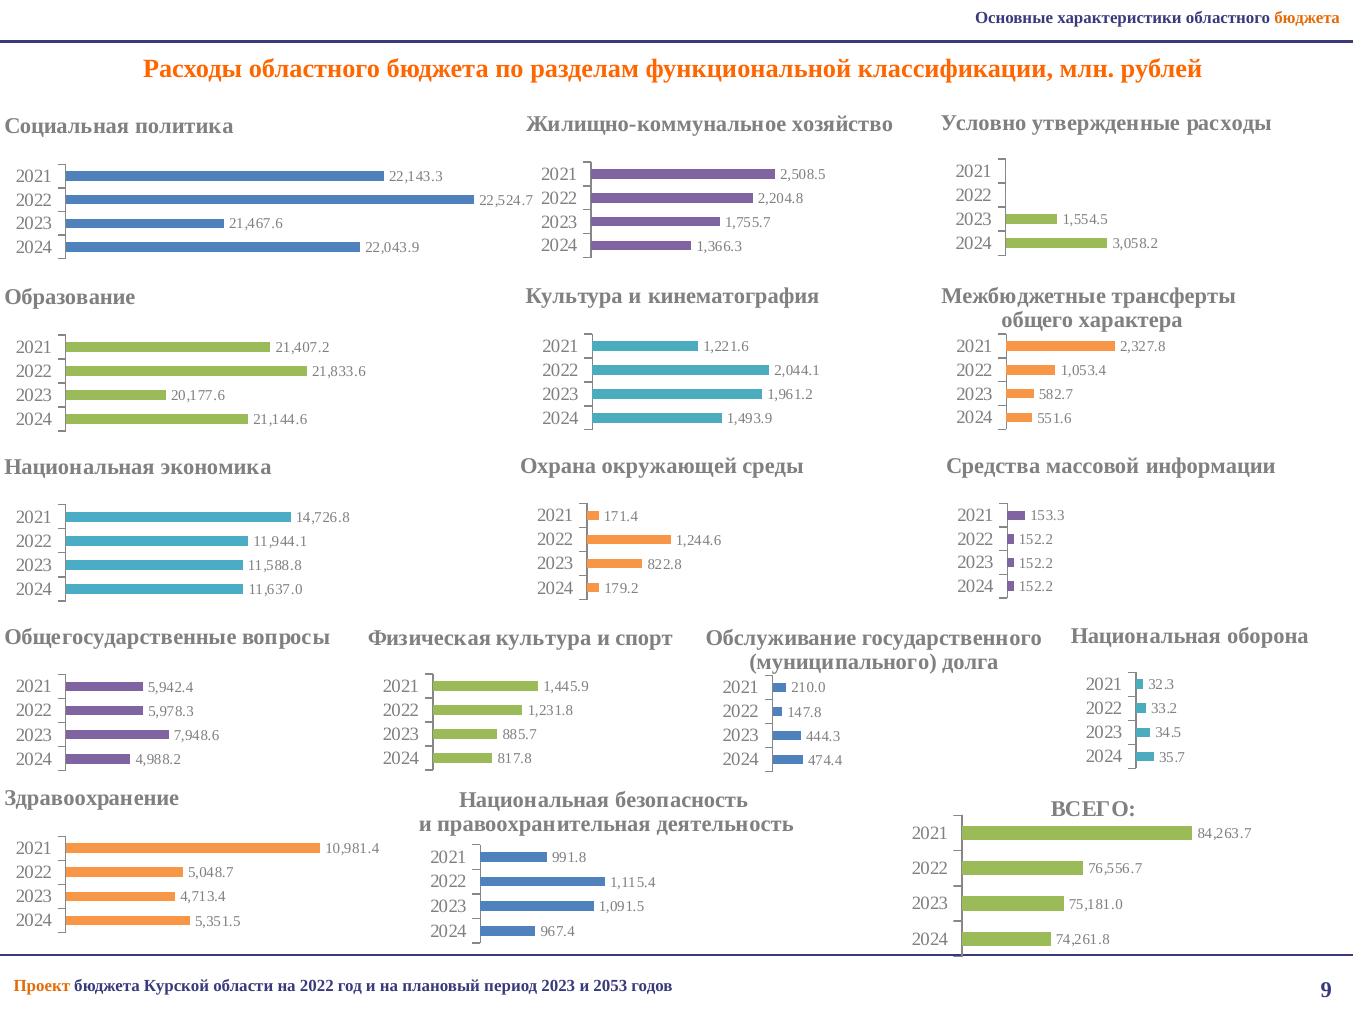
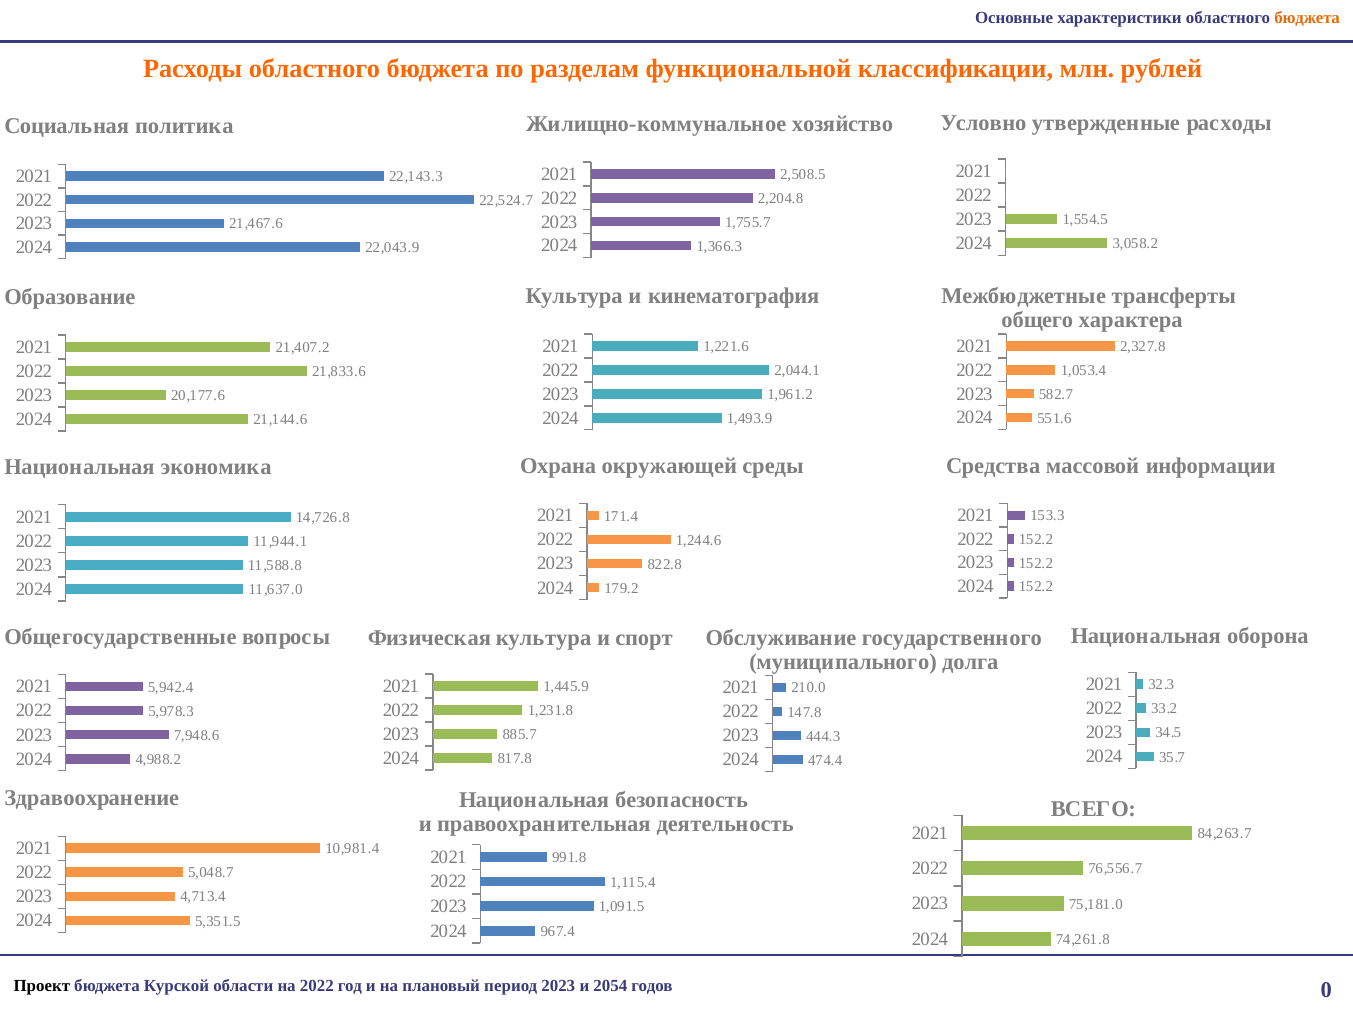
Проект colour: orange -> black (42, 986)
2053: 2053 -> 2054 (610, 986)
9: 9 -> 0 (1326, 990)
